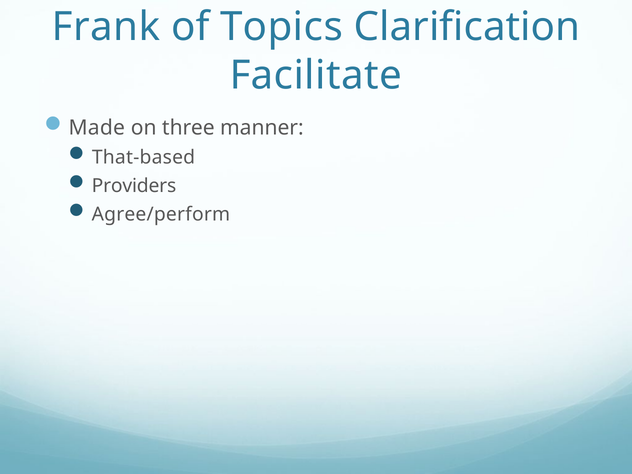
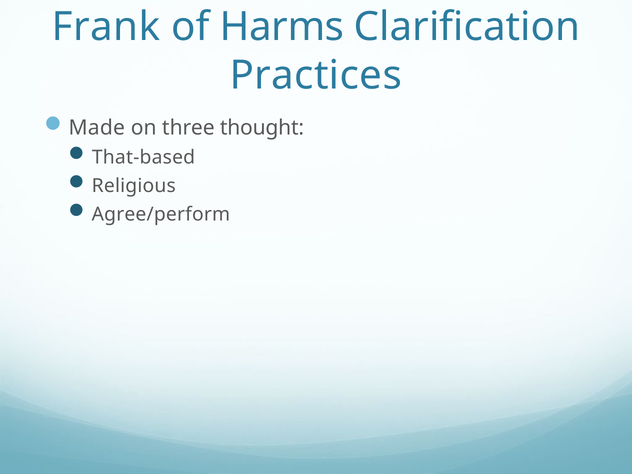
Topics: Topics -> Harms (282, 27)
Facilitate: Facilitate -> Practices (316, 75)
manner: manner -> thought (262, 128)
Providers: Providers -> Religious (134, 186)
